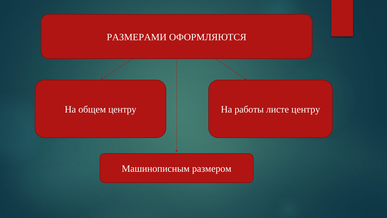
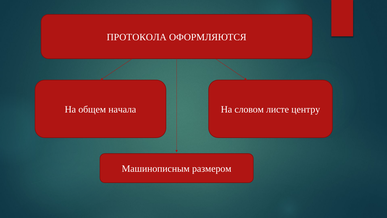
РАЗМЕРАМИ: РАЗМЕРАМИ -> ПРОТОКОЛА (137, 37)
общем центру: центру -> начала (122, 109)
работы: работы -> словом (249, 109)
